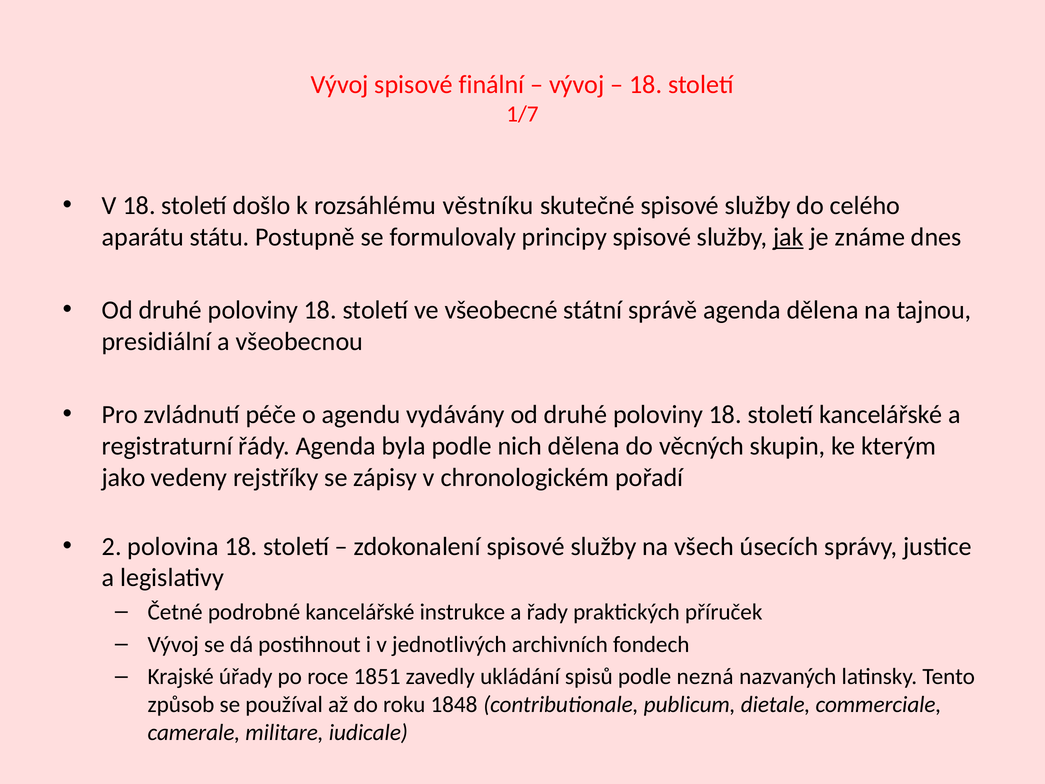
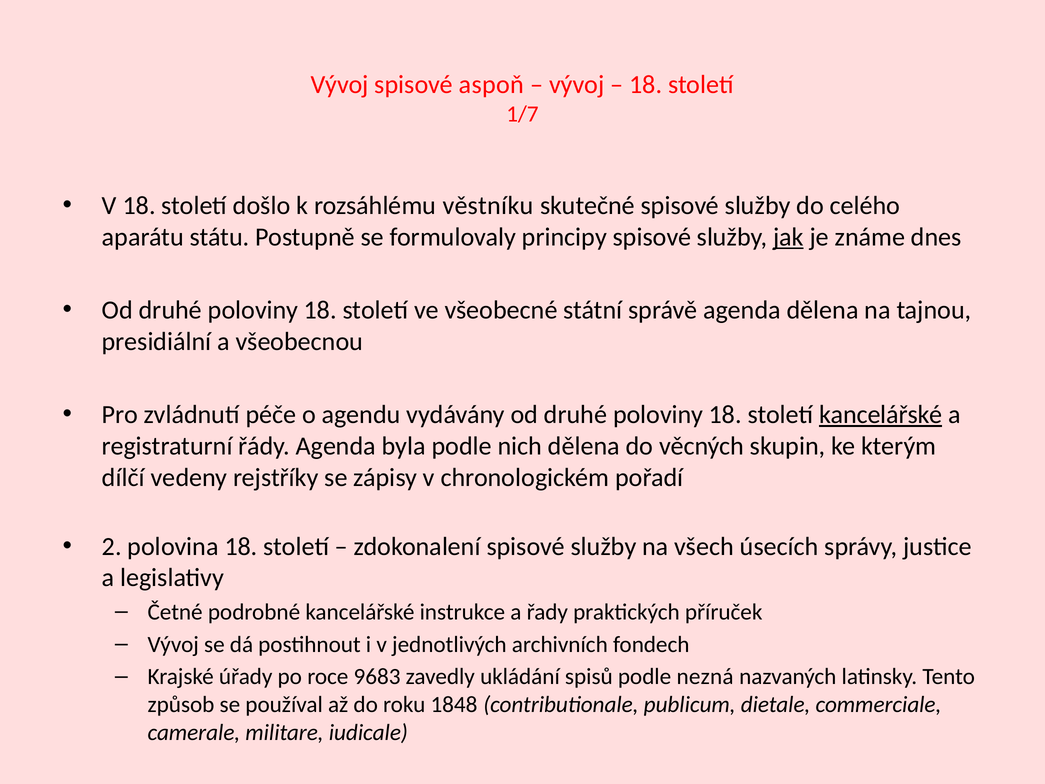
finální: finální -> aspoň (491, 85)
kancelářské underline: none -> present (881, 415)
jako: jako -> dílčí (123, 477)
1851: 1851 -> 9683 (377, 677)
